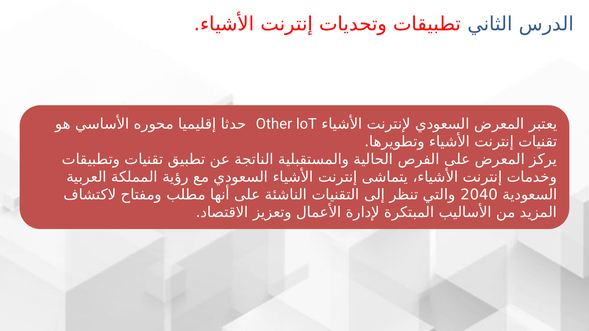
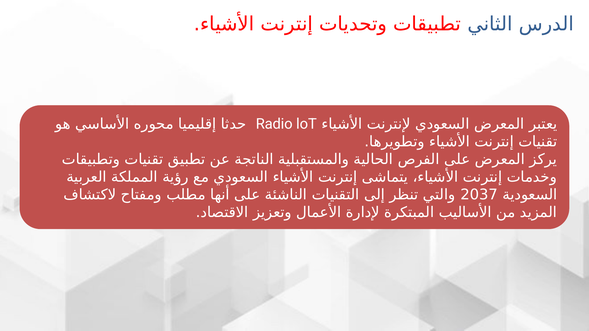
Other: Other -> Radio (274, 124)
2040: 2040 -> 2037 (479, 195)
